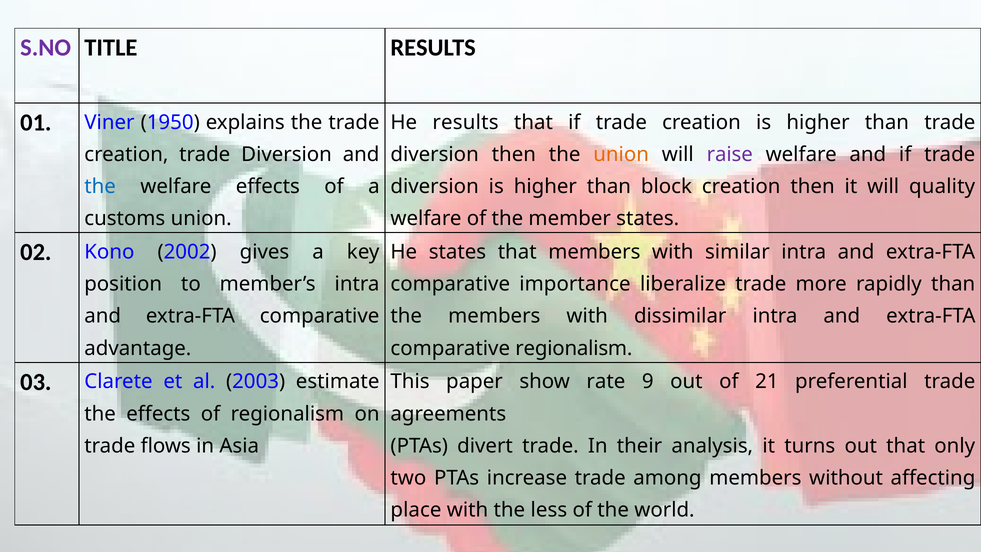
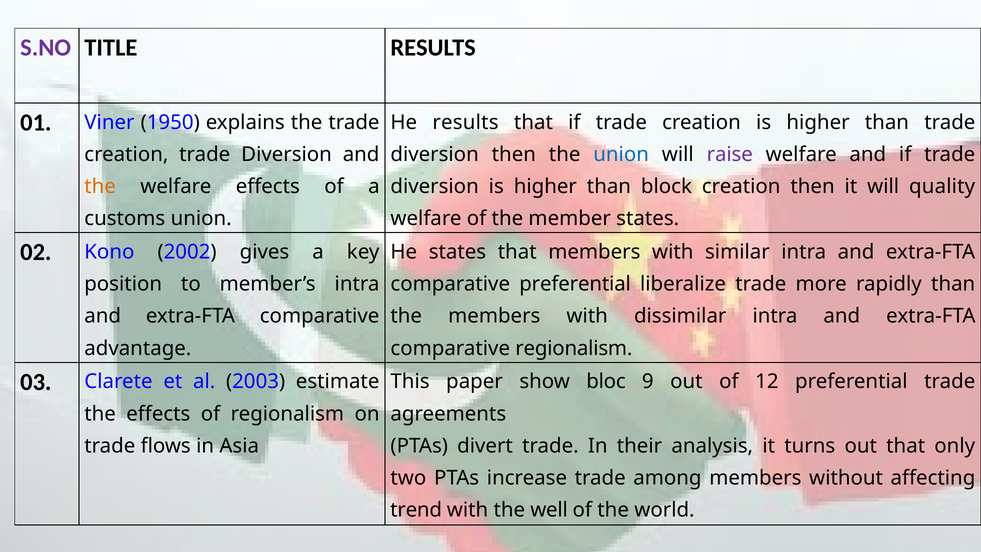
union colour: orange -> blue (621, 154)
the colour: blue -> orange (100, 186)
comparative importance: importance -> preferential (575, 284)
rate: rate -> bloc (606, 382)
21: 21 -> 12 (767, 382)
place: place -> trend (416, 510)
less: less -> well (549, 510)
